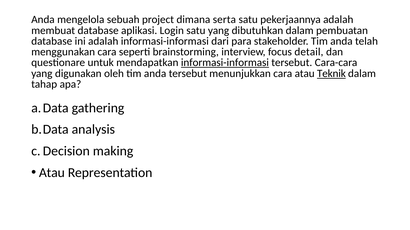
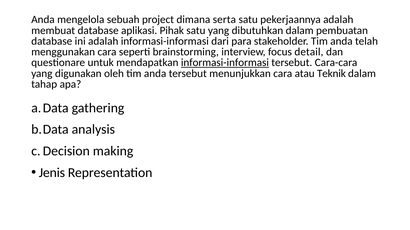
Login: Login -> Pihak (172, 30)
Teknik underline: present -> none (331, 74)
Atau: Atau -> Jenis (52, 173)
